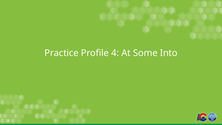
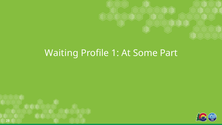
Practice: Practice -> Waiting (61, 53)
4: 4 -> 1 (115, 53)
Into: Into -> Part (169, 53)
